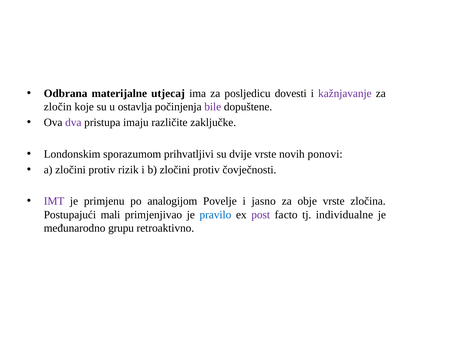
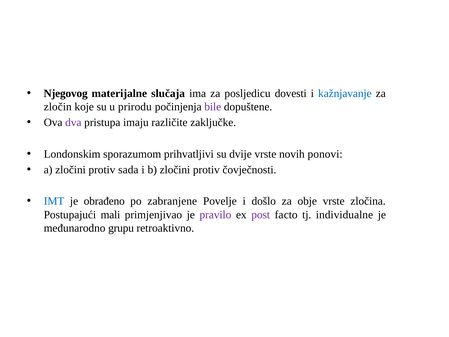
Odbrana: Odbrana -> Njegovog (66, 93)
utjecaj: utjecaj -> slučaja (168, 93)
kažnjavanje colour: purple -> blue (345, 93)
ostavlja: ostavlja -> prirodu (135, 107)
rizik: rizik -> sada (128, 170)
IMT colour: purple -> blue (54, 201)
primjenu: primjenu -> obrađeno (104, 201)
analogijom: analogijom -> zabranjene (172, 201)
jasno: jasno -> došlo (264, 201)
pravilo colour: blue -> purple (215, 215)
